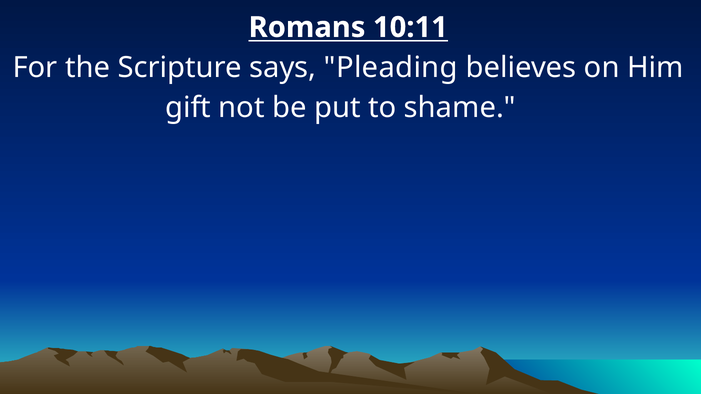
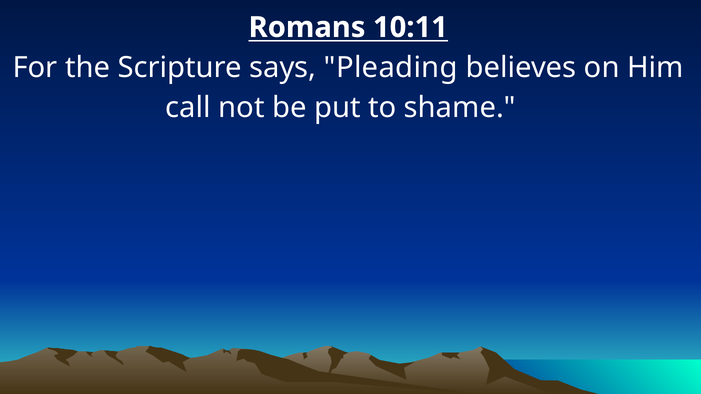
gift: gift -> call (188, 108)
